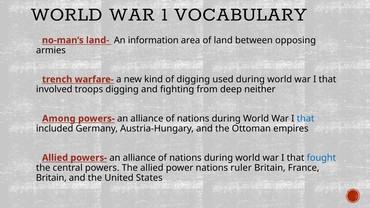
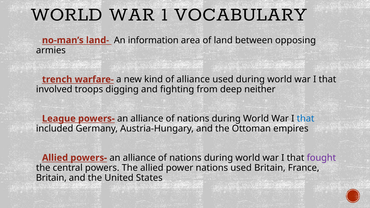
of digging: digging -> alliance (193, 79)
Among: Among -> League (59, 119)
fought colour: blue -> purple (321, 158)
nations ruler: ruler -> used (241, 168)
